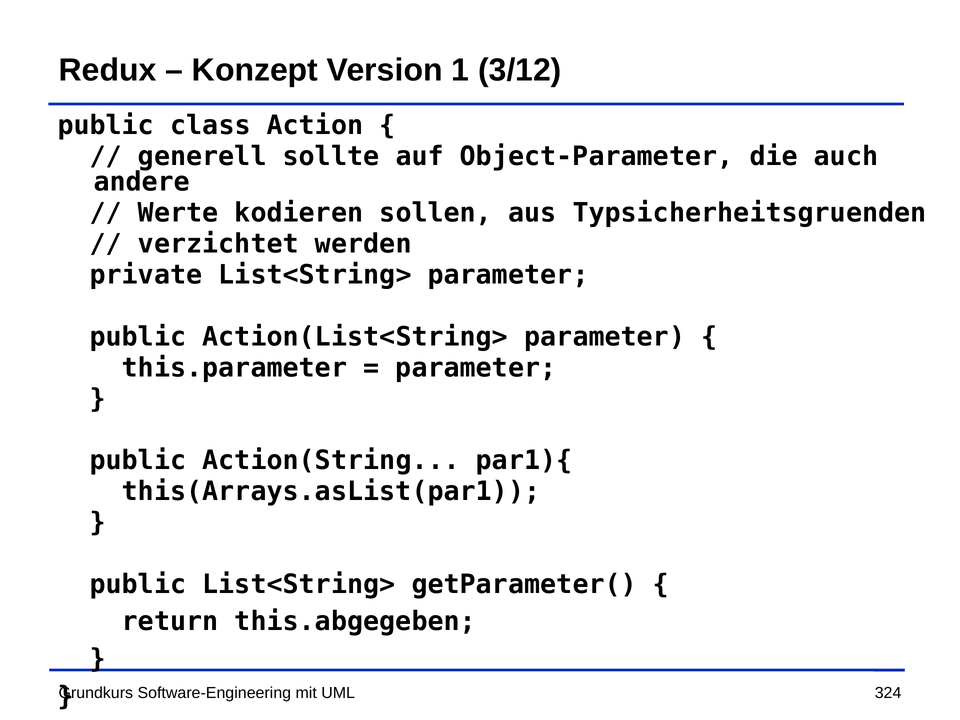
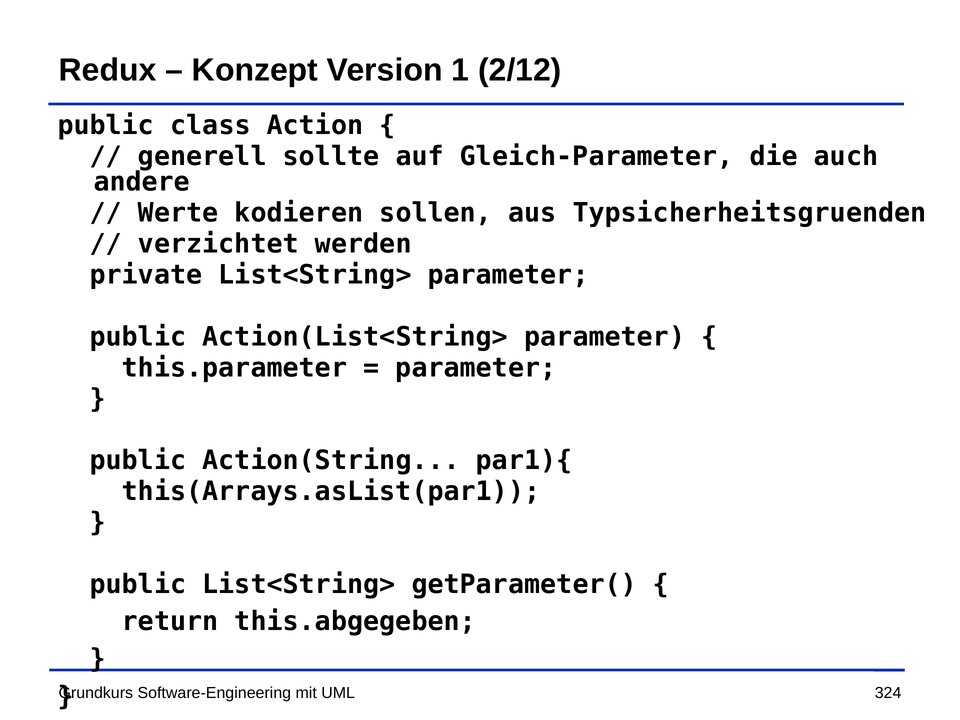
3/12: 3/12 -> 2/12 (520, 70)
Object-Parameter: Object-Parameter -> Gleich-Parameter (597, 156)
